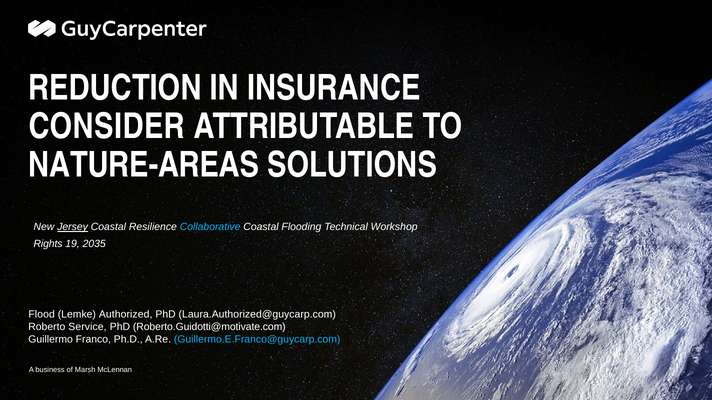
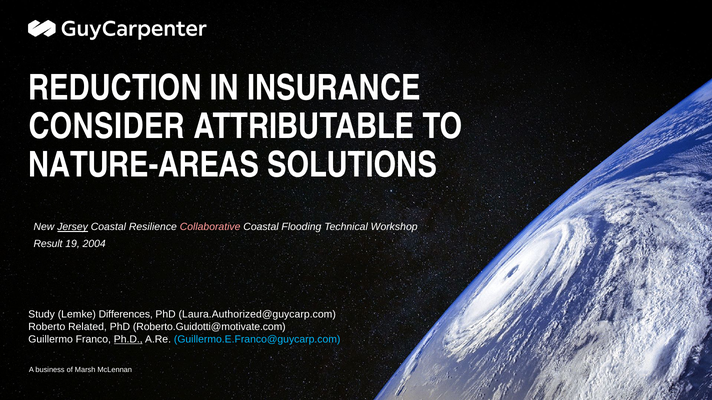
Collaborative colour: light blue -> pink (210, 227)
Rights: Rights -> Result (48, 244)
2035: 2035 -> 2004 (94, 244)
Flood: Flood -> Study (42, 315)
Authorized: Authorized -> Differences (126, 315)
Service: Service -> Related (88, 327)
Ph.D underline: none -> present (128, 340)
